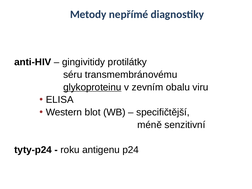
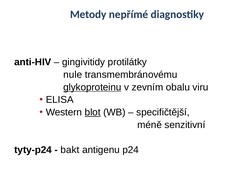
séru: séru -> nule (73, 75)
blot underline: none -> present (93, 112)
roku: roku -> bakt (70, 150)
